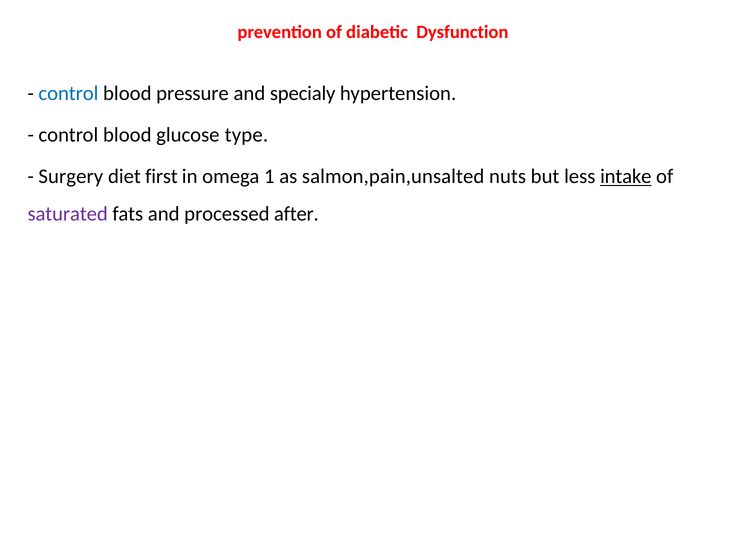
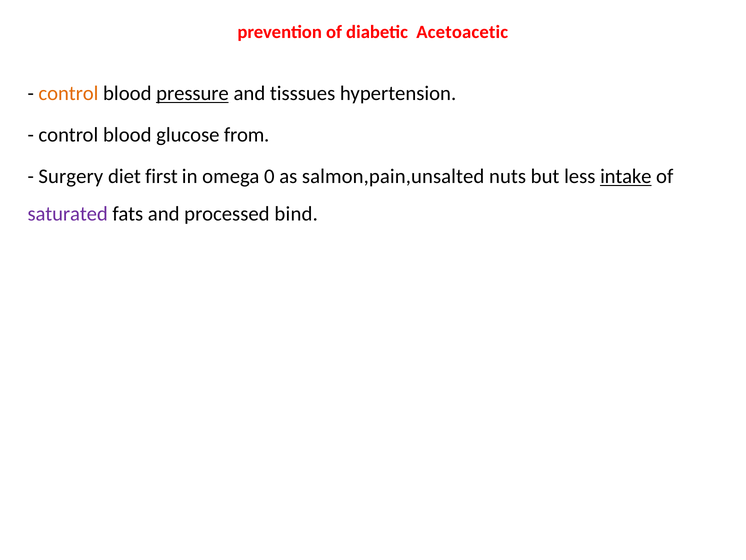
Dysfunction: Dysfunction -> Acetoacetic (462, 32)
control colour: blue -> orange (68, 94)
pressure underline: none -> present (192, 94)
specialy: specialy -> tisssues (303, 94)
type: type -> from (247, 135)
1: 1 -> 0 (269, 176)
after: after -> bind (296, 214)
